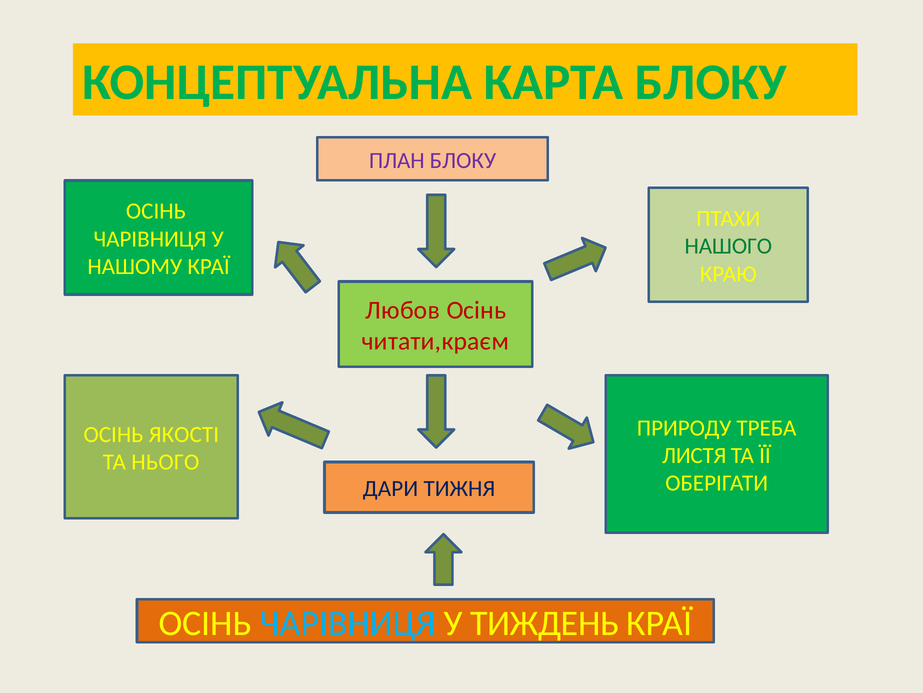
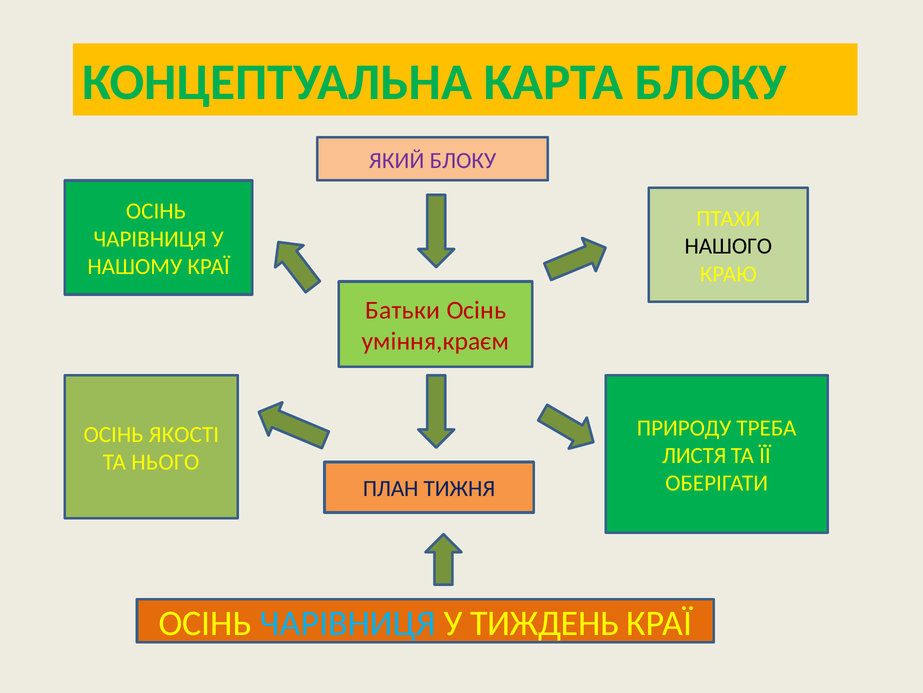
ПЛАН: ПЛАН -> ЯКИЙ (397, 160)
НАШОГО colour: green -> black (728, 246)
Любов: Любов -> Батьки (403, 310)
читати,краєм: читати,краєм -> уміння,краєм (435, 341)
ДАРИ: ДАРИ -> ПЛАН (391, 488)
